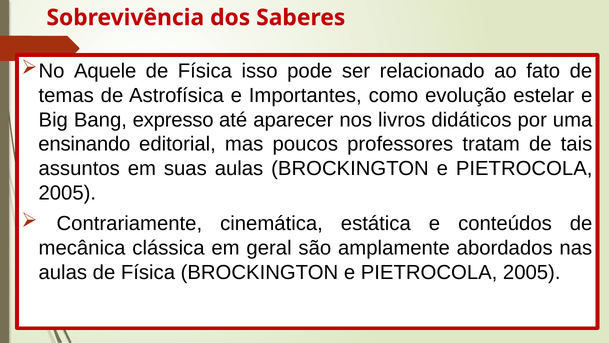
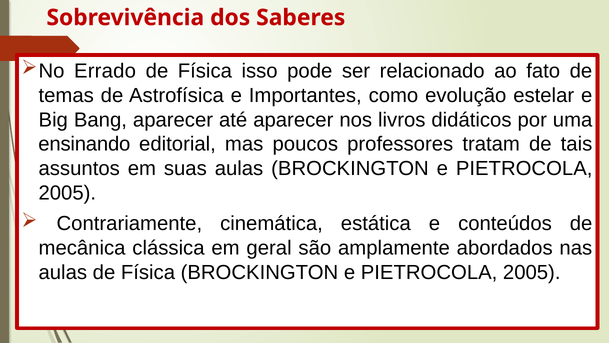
Aquele: Aquele -> Errado (105, 71)
Bang expresso: expresso -> aparecer (173, 120)
